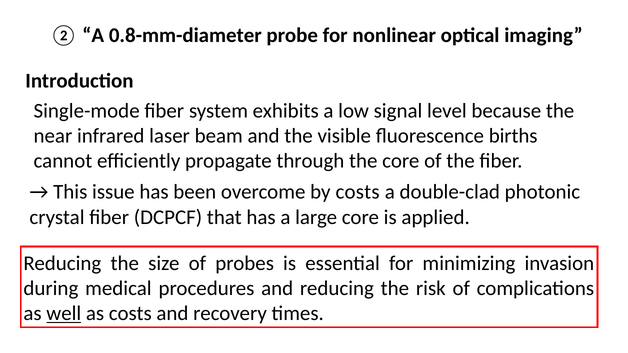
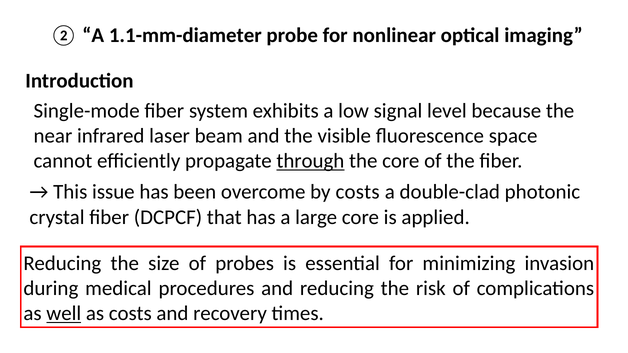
0.8-mm-diameter: 0.8-mm-diameter -> 1.1-mm-diameter (185, 36)
births: births -> space (513, 136)
through underline: none -> present (310, 161)
